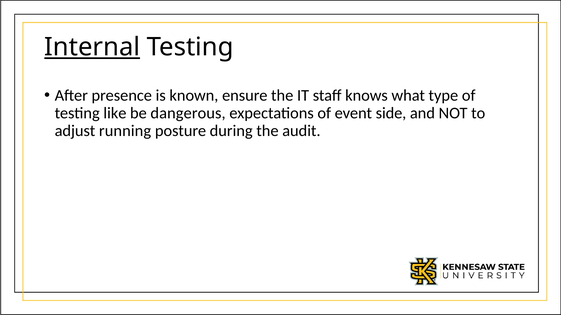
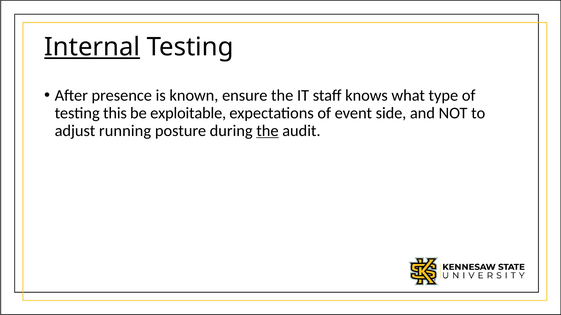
like: like -> this (115, 113)
dangerous: dangerous -> exploitable (188, 113)
the underline: none -> present (267, 131)
